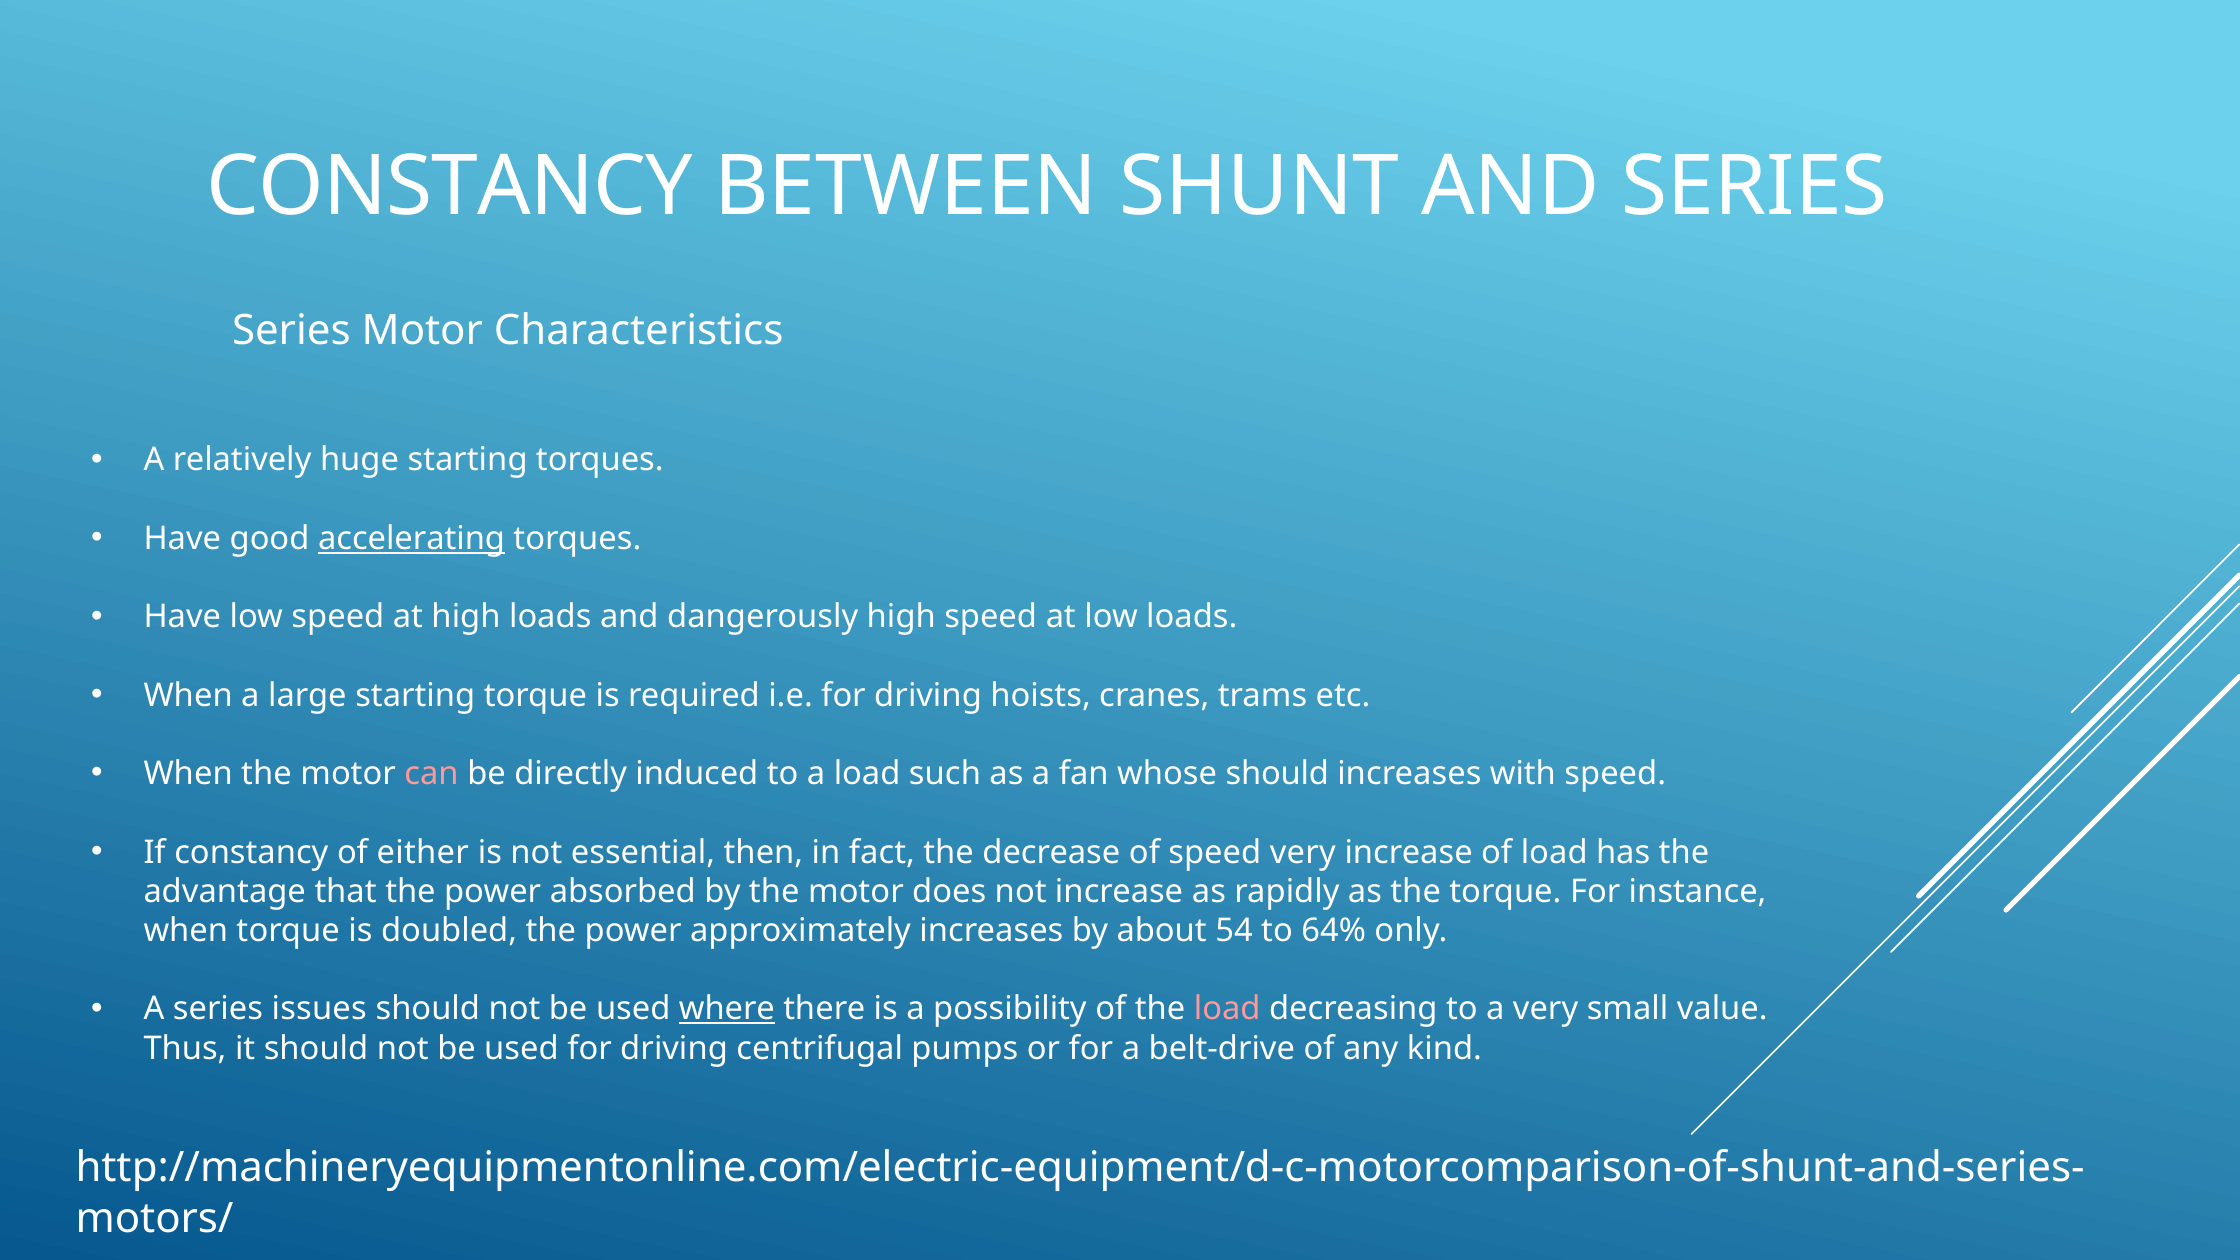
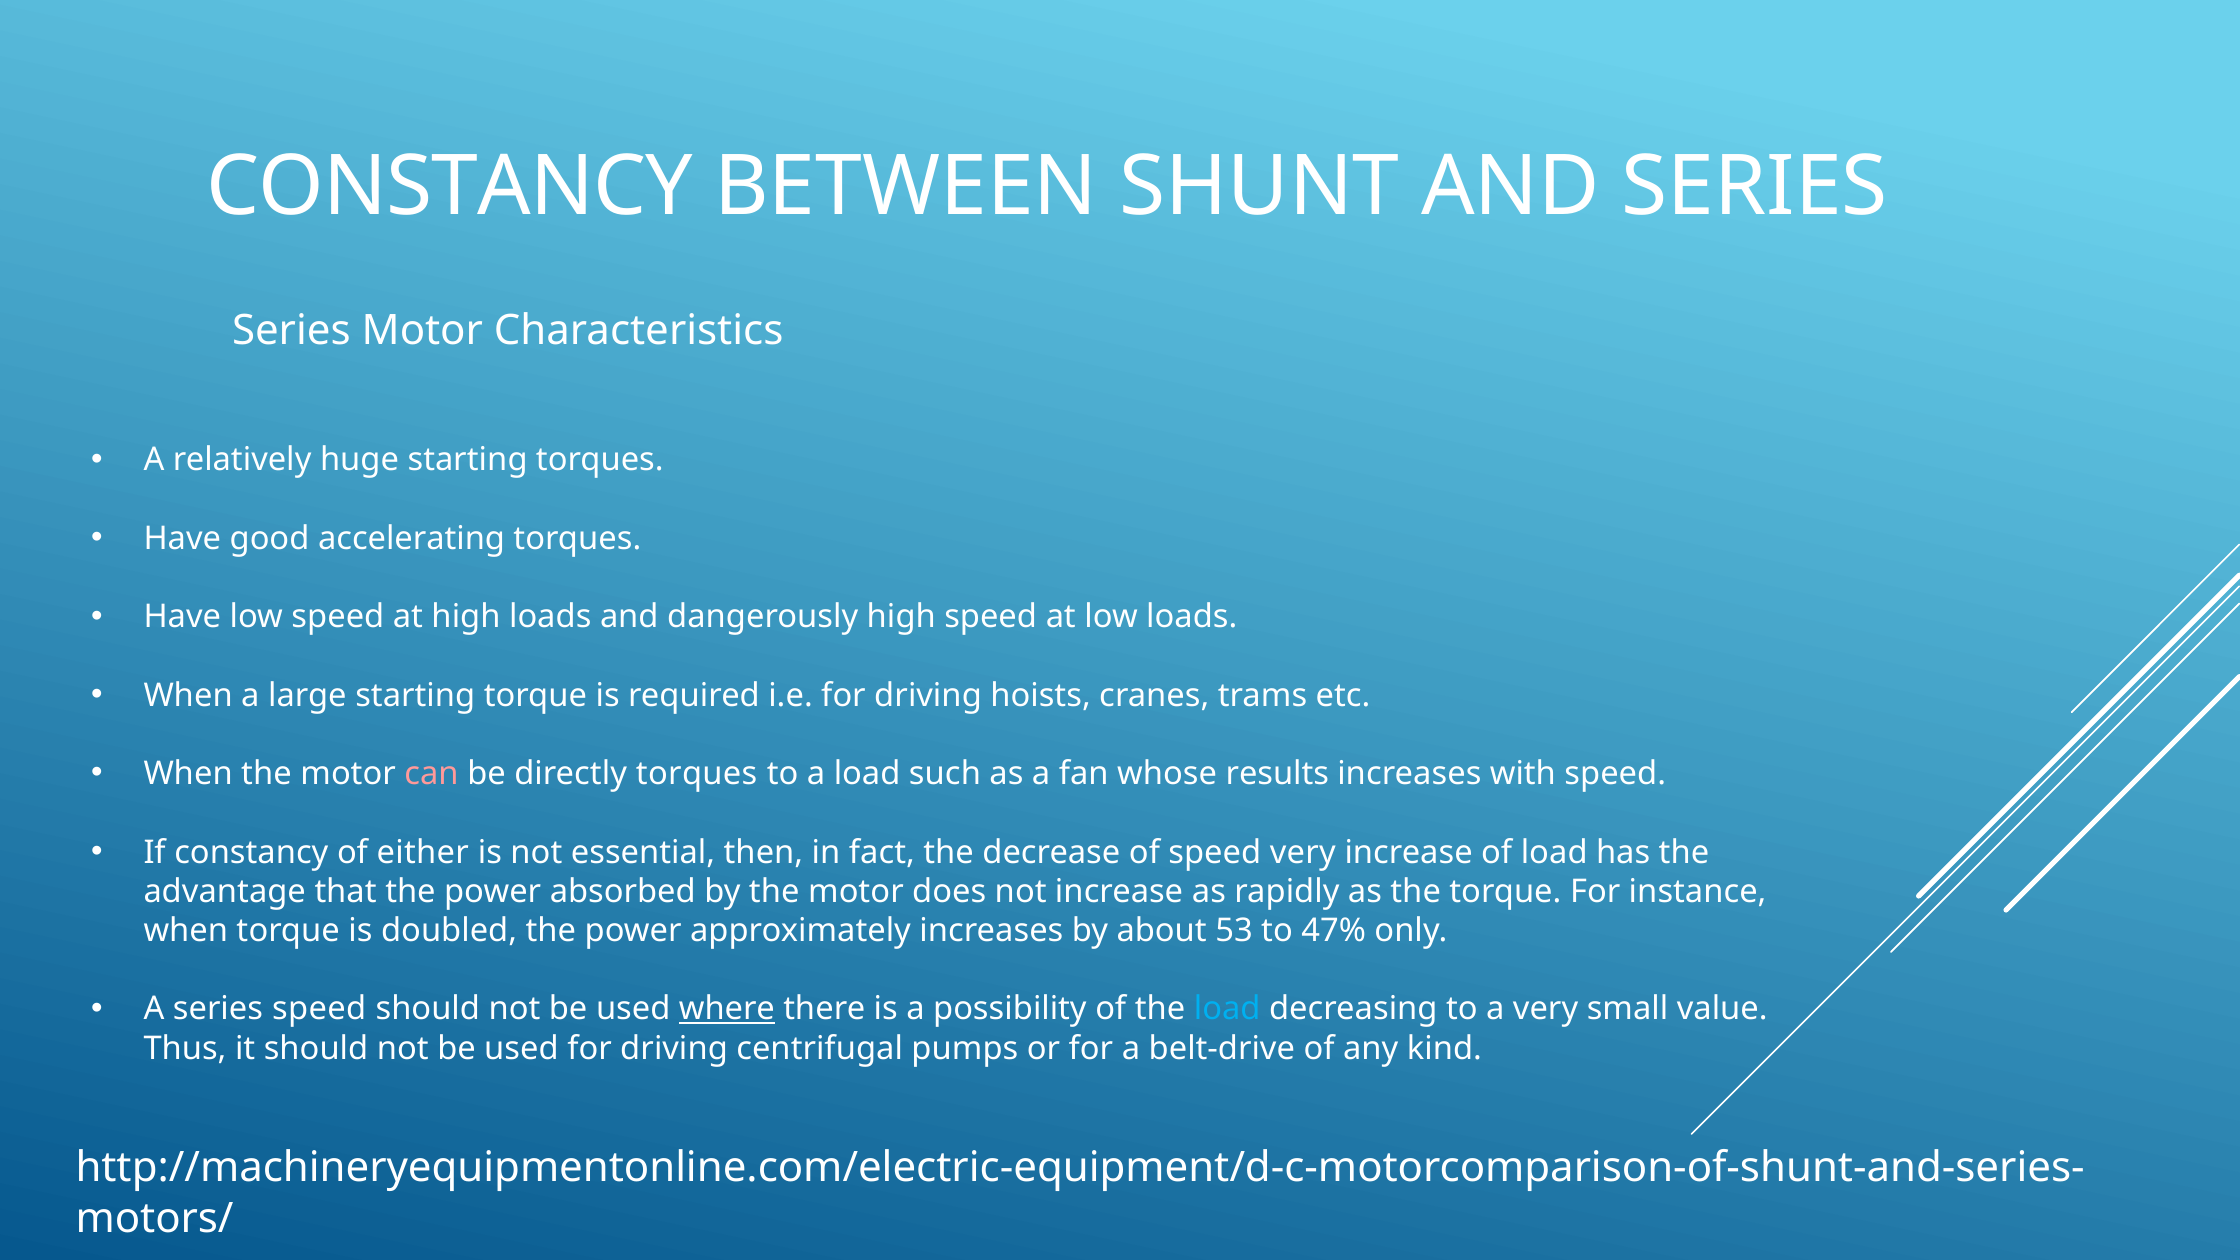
accelerating underline: present -> none (412, 539)
directly induced: induced -> torques (697, 774)
whose should: should -> results (1277, 774)
54: 54 -> 53 (1234, 931)
64%: 64% -> 47% (1334, 931)
series issues: issues -> speed (319, 1009)
load colour: pink -> light blue (1227, 1009)
